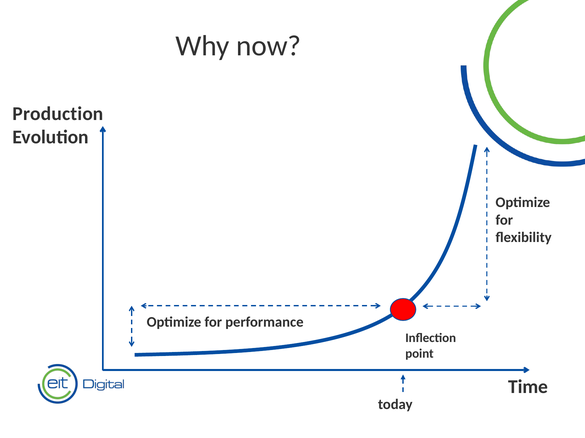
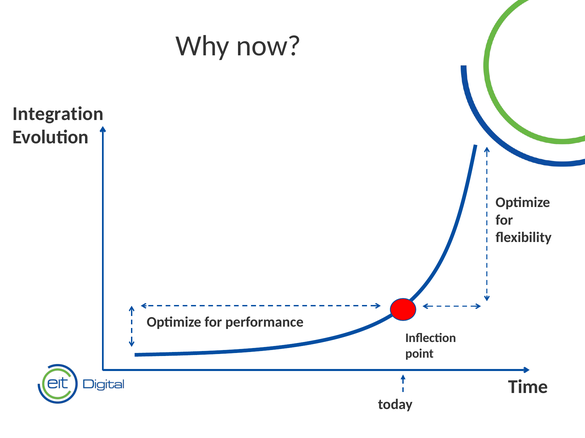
Production: Production -> Integration (58, 114)
